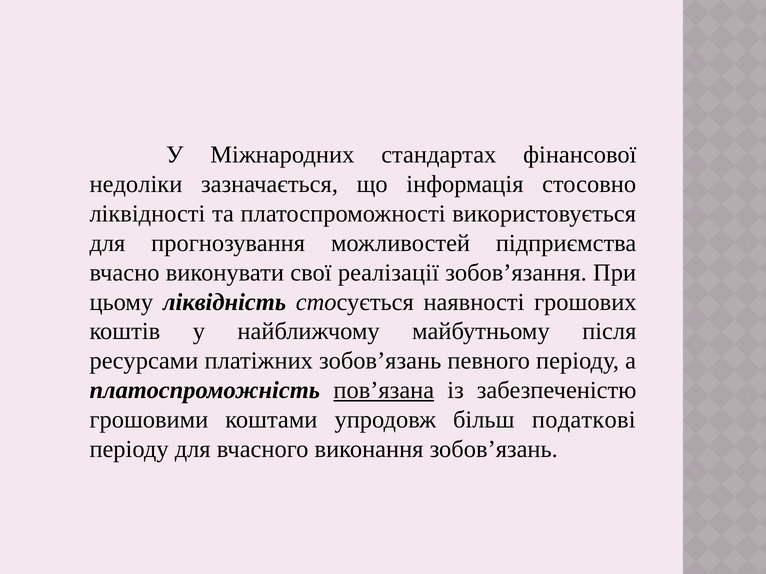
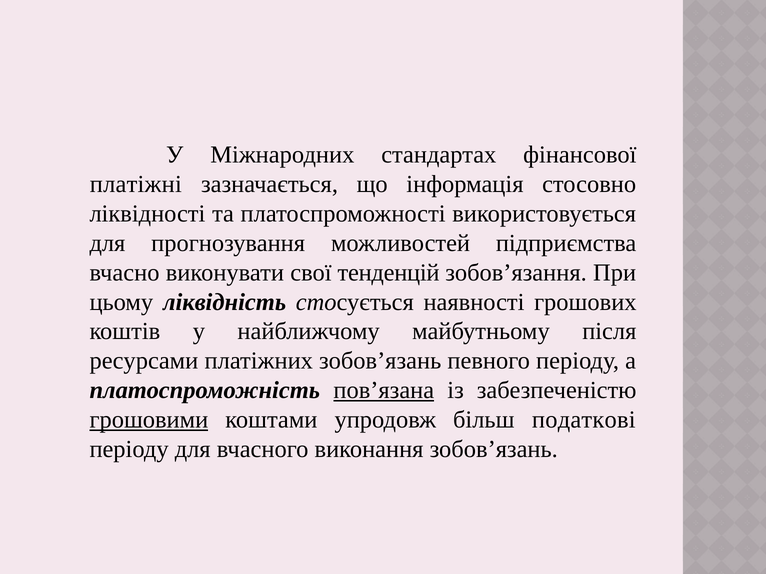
недоліки: недоліки -> платіжні (136, 184)
реалізації: реалізації -> тенденцій (389, 273)
грошовими underline: none -> present (149, 420)
